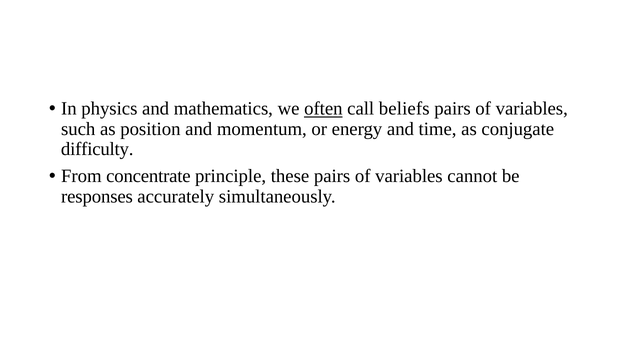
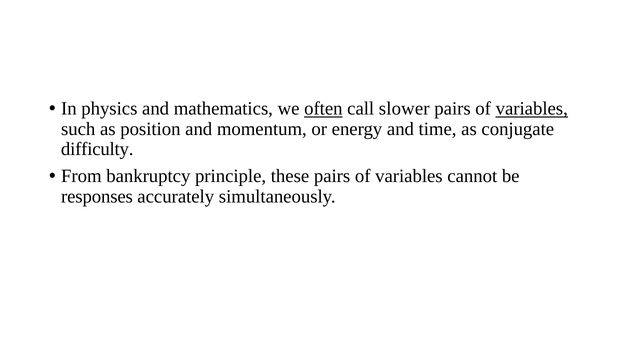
beliefs: beliefs -> slower (404, 109)
variables underline: none -> present (532, 109)
concentrate: concentrate -> bankruptcy (148, 176)
